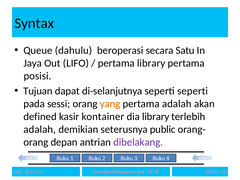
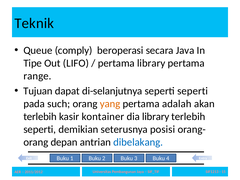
Syntax: Syntax -> Teknik (34, 23)
dahulu: dahulu -> comply (74, 50)
Satu: Satu -> Java (185, 50)
Jaya: Jaya -> Tipe (33, 63)
posisi: posisi -> range (38, 76)
sessi: sessi -> such (59, 104)
defined: defined -> terlebih (40, 117)
adalah: adalah -> seperti (40, 129)
public: public -> posisi (163, 129)
dibelakang colour: purple -> blue (138, 142)
